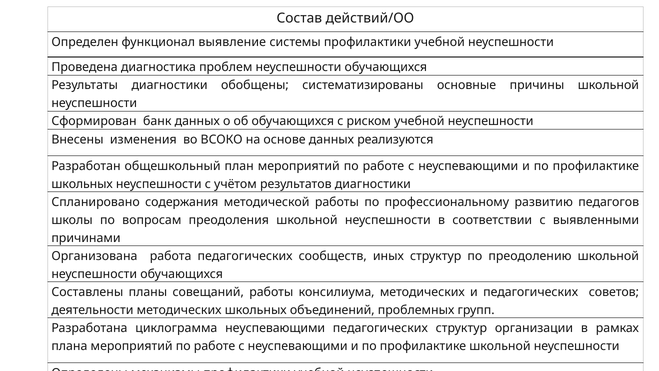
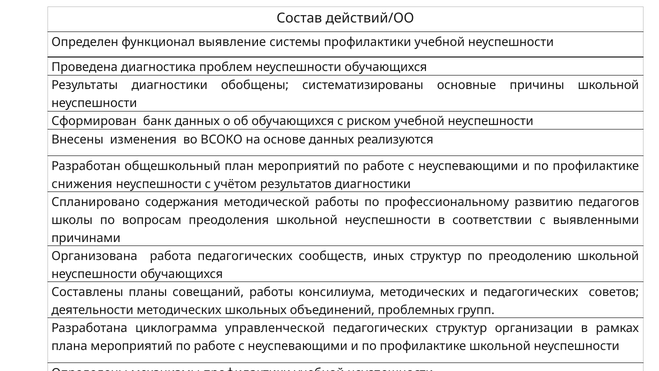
школьных: школьных -> снижения (82, 184)
циклограмма неуспевающими: неуспевающими -> управленческой (275, 328)
